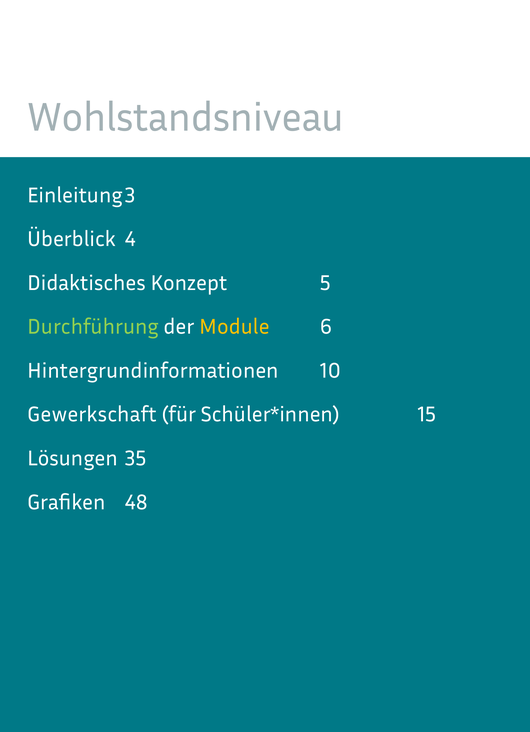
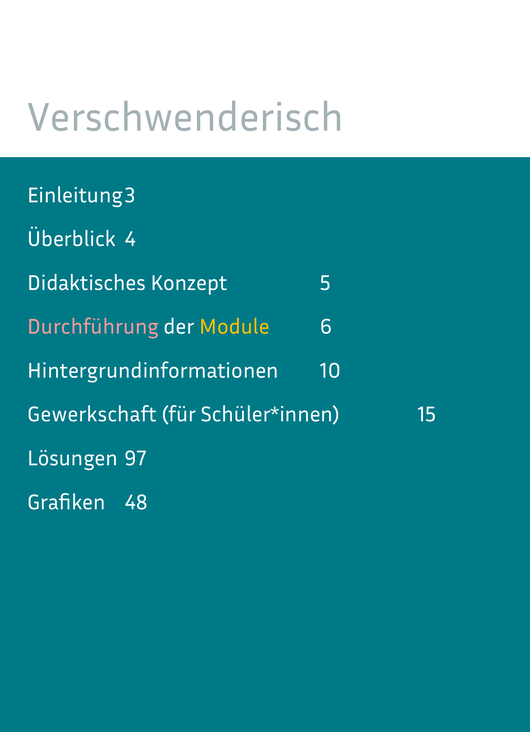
Wohlstandsniveau: Wohlstandsniveau -> Verschwenderisch (185, 117)
Durchführung colour: light green -> pink (93, 327)
35: 35 -> 97 (136, 458)
